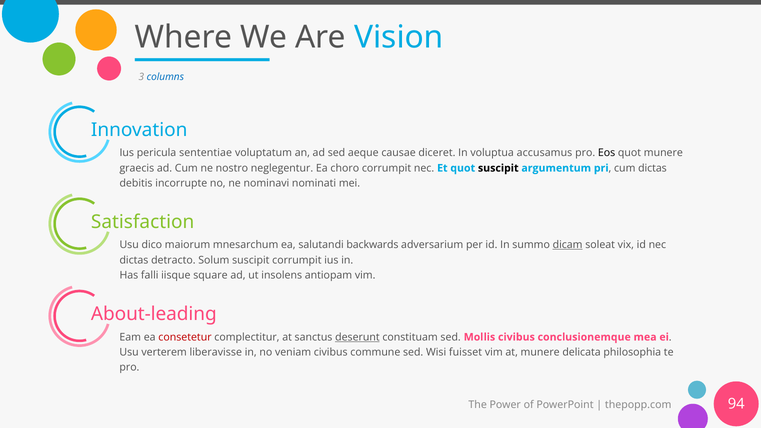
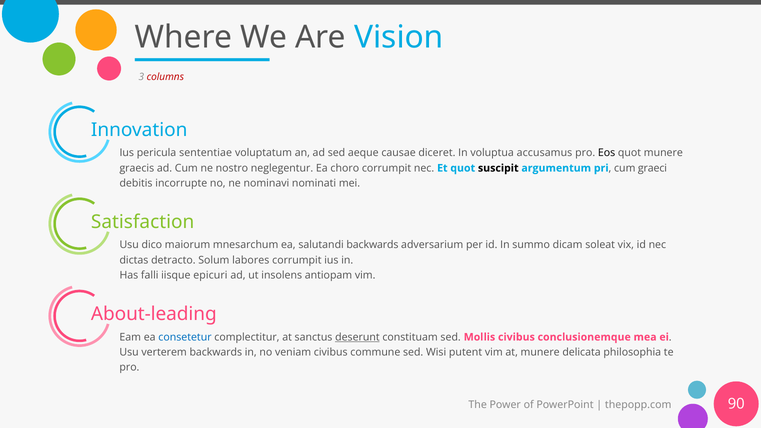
columns colour: blue -> red (165, 77)
cum dictas: dictas -> graeci (652, 168)
dicam underline: present -> none (568, 245)
Solum suscipit: suscipit -> labores (251, 260)
square: square -> epicuri (210, 275)
consetetur colour: red -> blue (185, 337)
verterem liberavisse: liberavisse -> backwards (216, 352)
fuisset: fuisset -> putent (466, 352)
94: 94 -> 90 (736, 404)
